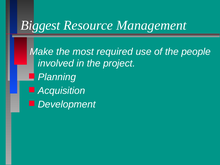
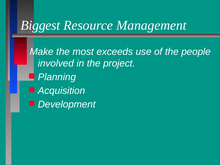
required: required -> exceeds (115, 52)
